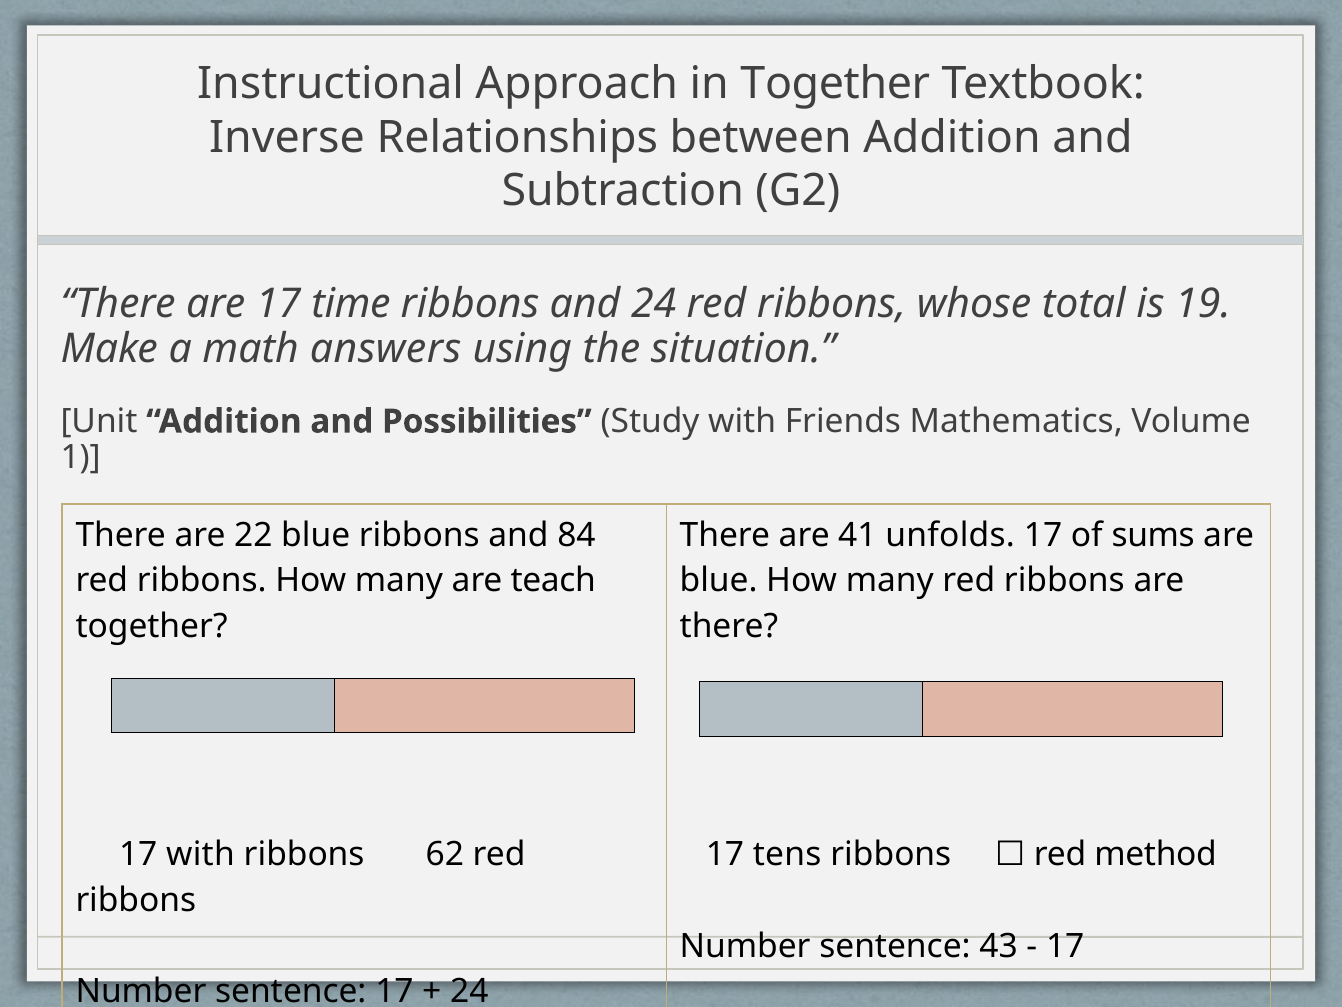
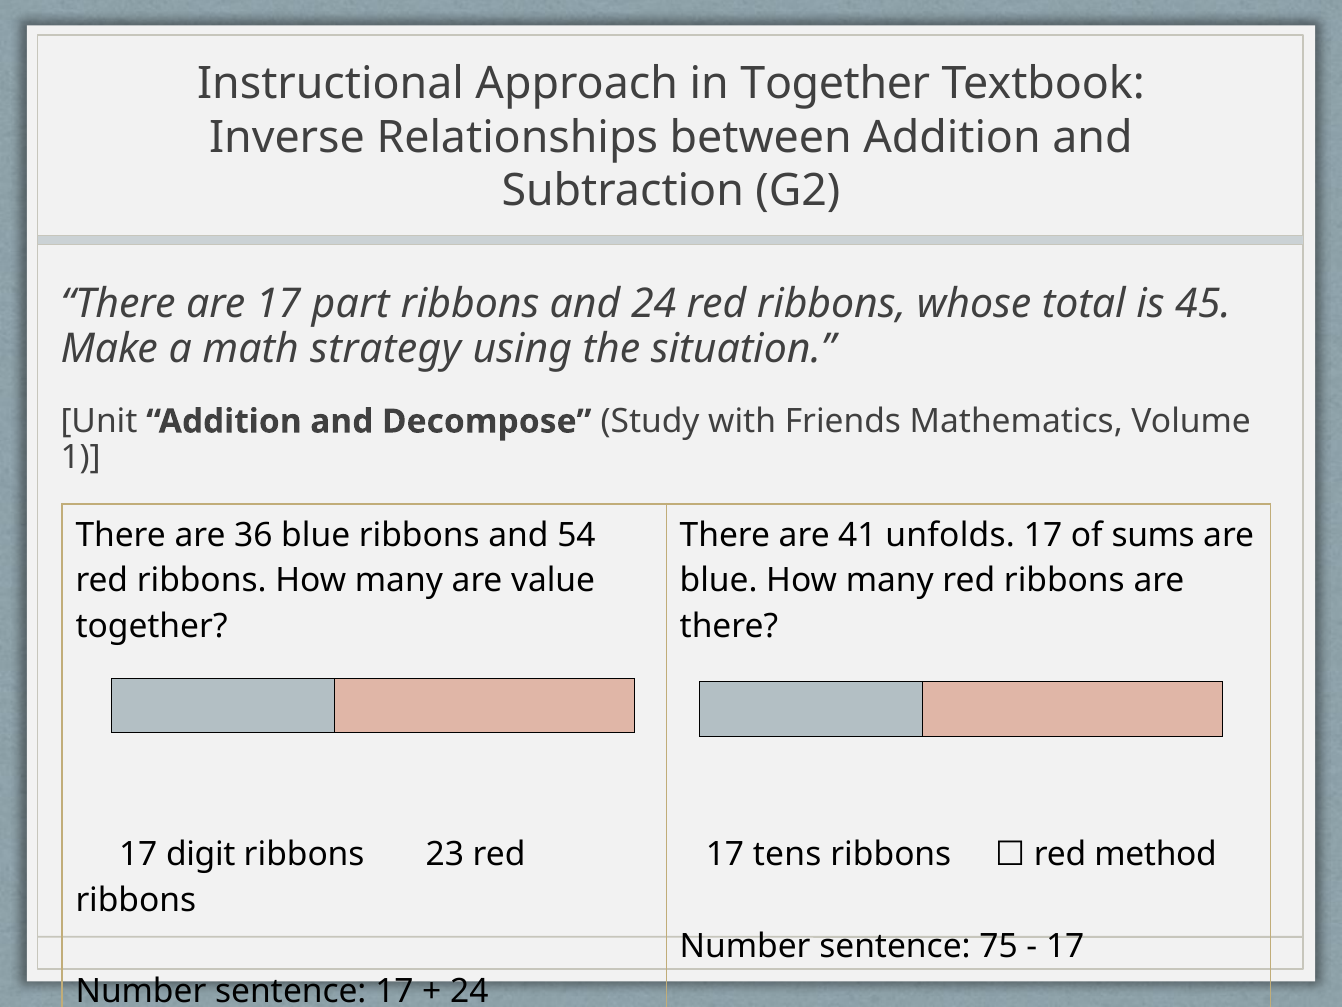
time: time -> part (351, 304)
19: 19 -> 45 (1203, 304)
answers: answers -> strategy (386, 348)
Possibilities: Possibilities -> Decompose (487, 421)
22: 22 -> 36 (253, 535)
84: 84 -> 54 (576, 535)
teach: teach -> value (553, 581)
17 with: with -> digit (201, 854)
62: 62 -> 23 (445, 854)
43: 43 -> 75 (999, 946)
